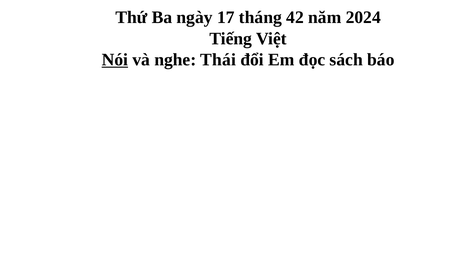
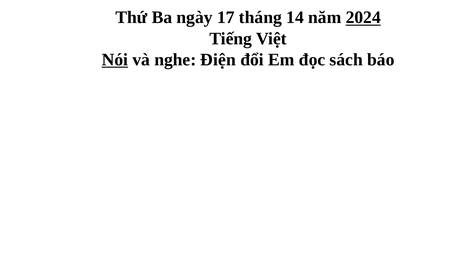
42: 42 -> 14 (295, 18)
2024 underline: none -> present (363, 18)
Thái: Thái -> Điện (218, 60)
